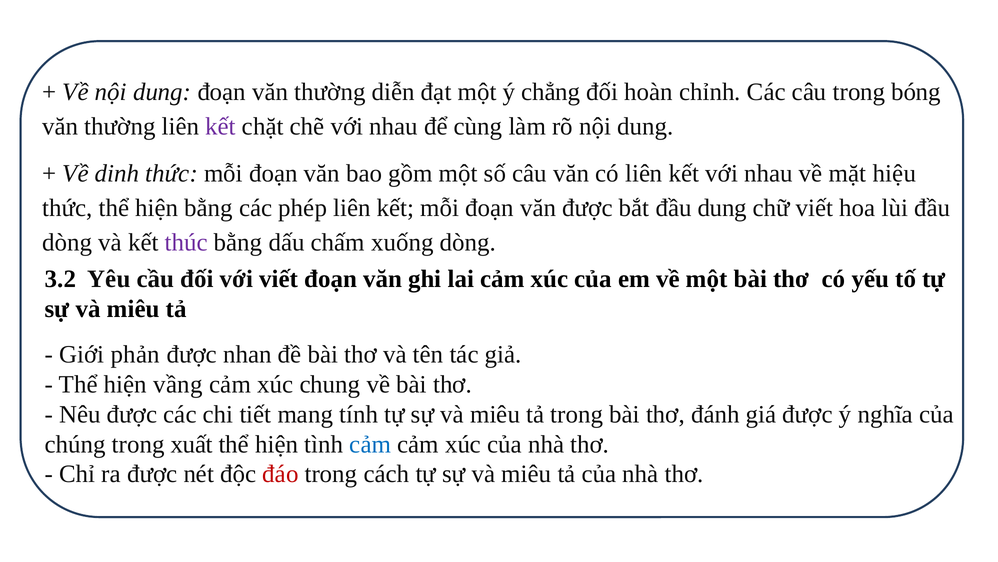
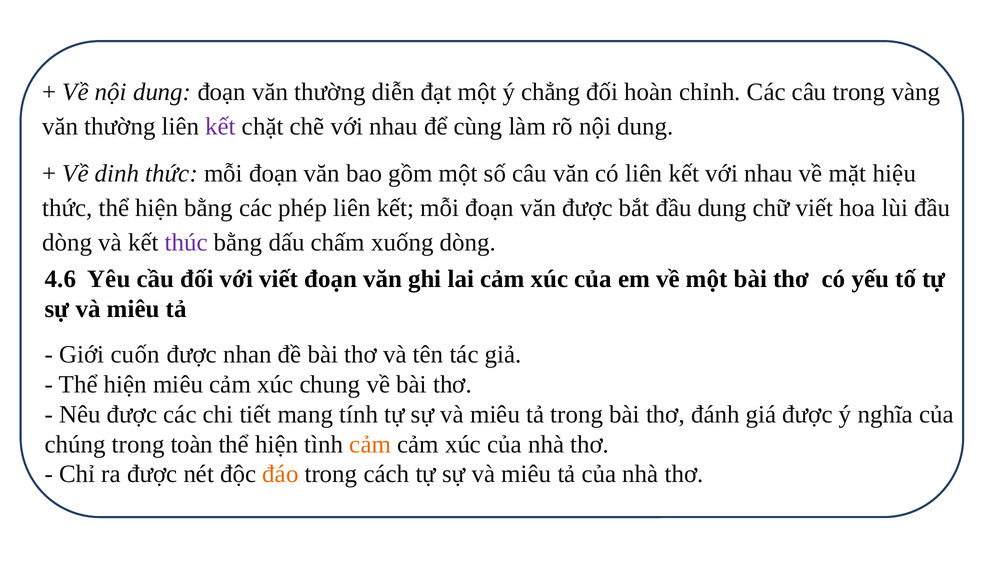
bóng: bóng -> vàng (916, 92)
3.2: 3.2 -> 4.6 (60, 279)
phản: phản -> cuốn (135, 354)
hiện vầng: vầng -> miêu (178, 384)
xuất: xuất -> toàn (192, 444)
cảm colour: blue -> orange (370, 444)
đáo colour: red -> orange (280, 474)
